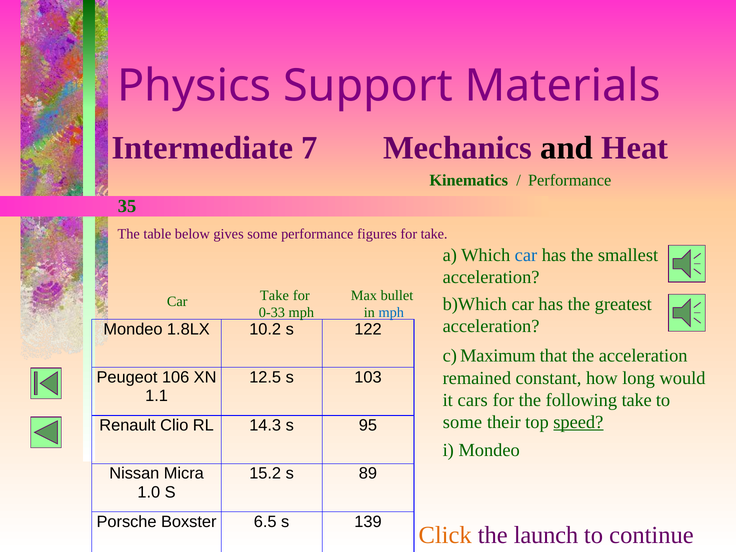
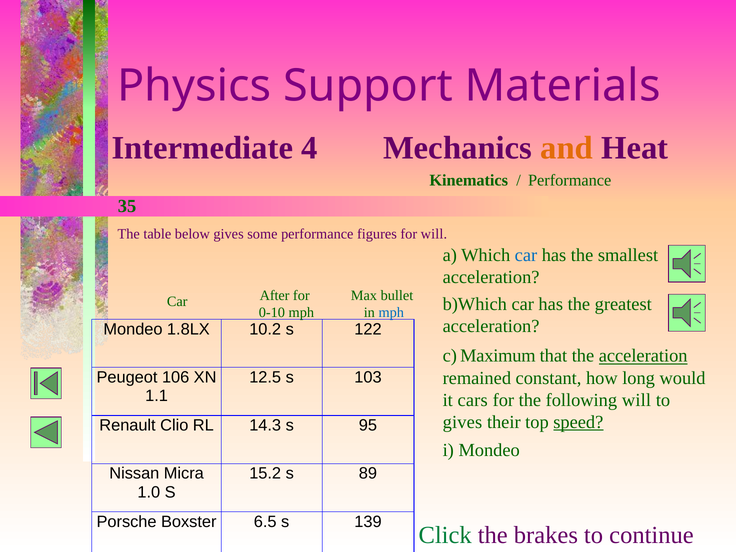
7: 7 -> 4 (309, 148)
and colour: black -> orange (567, 148)
for take: take -> will (434, 234)
Take: Take -> After (275, 295)
0-33: 0-33 -> 0-10 (272, 313)
acceleration underline: none -> present (643, 356)
following take: take -> will (636, 400)
some: some -> gives (462, 422)
Click colour: orange -> green (445, 535)
launch: launch -> brakes (546, 535)
